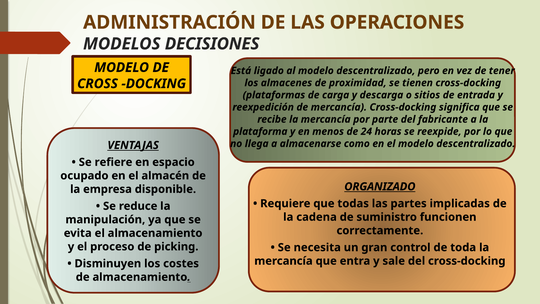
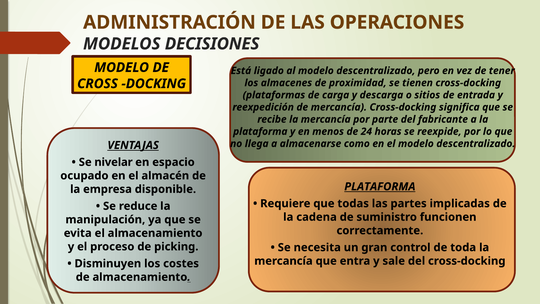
refiere: refiere -> nivelar (114, 162)
ORGANIZADO: ORGANIZADO -> PLATAFORMA (380, 186)
